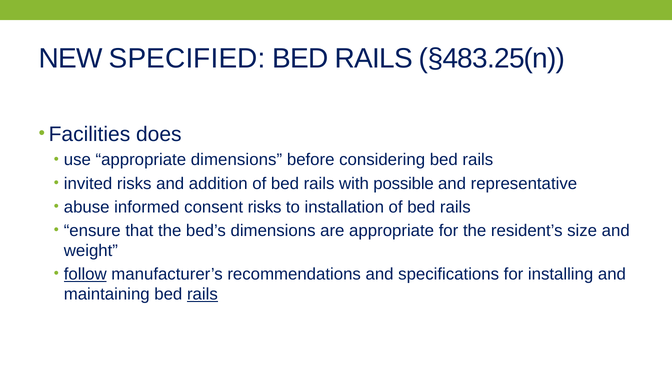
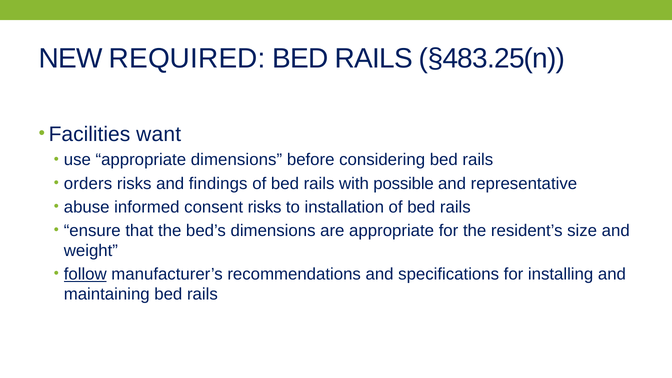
SPECIFIED: SPECIFIED -> REQUIRED (187, 59)
does: does -> want (159, 134)
invited: invited -> orders (88, 183)
addition: addition -> findings (218, 183)
rails underline: present -> none (202, 294)
